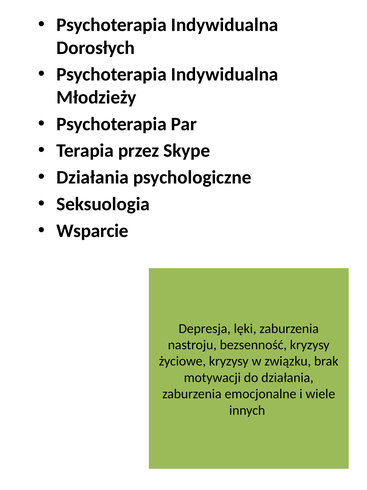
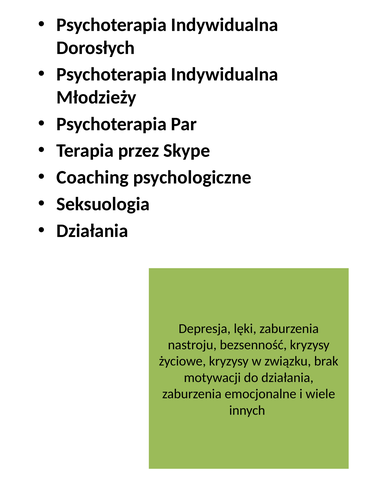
Działania: Działania -> Coaching (93, 177)
Wsparcie: Wsparcie -> Działania (92, 230)
